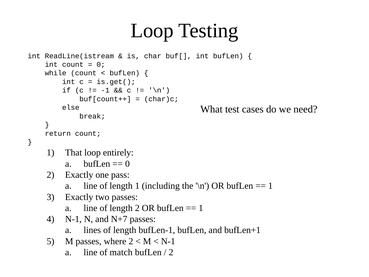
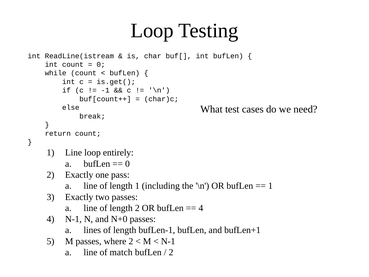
1 That: That -> Line (74, 153)
1: 1 -> 4 (201, 208)
N+7: N+7 -> N+0 (119, 219)
